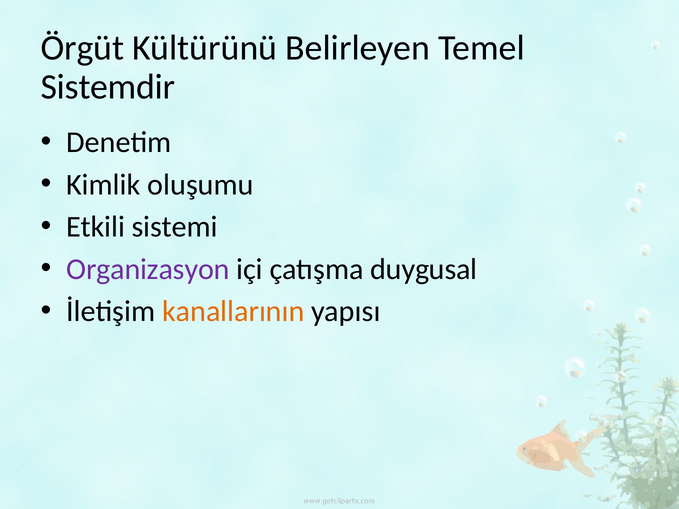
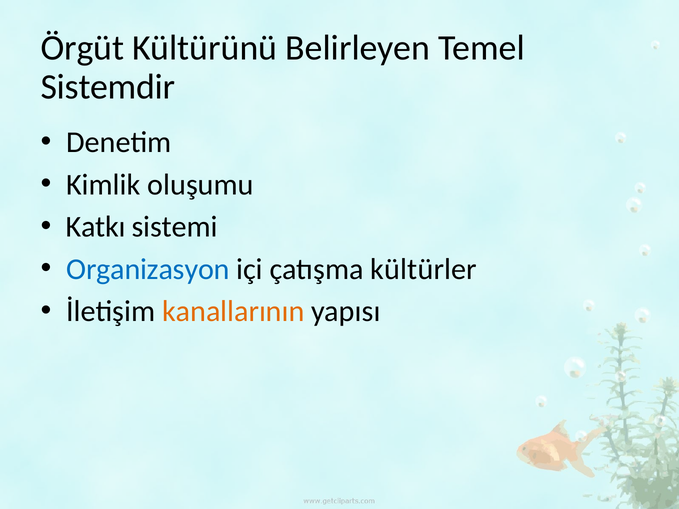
Etkili: Etkili -> Katkı (96, 227)
Organizasyon colour: purple -> blue (148, 269)
duygusal: duygusal -> kültürler (424, 269)
